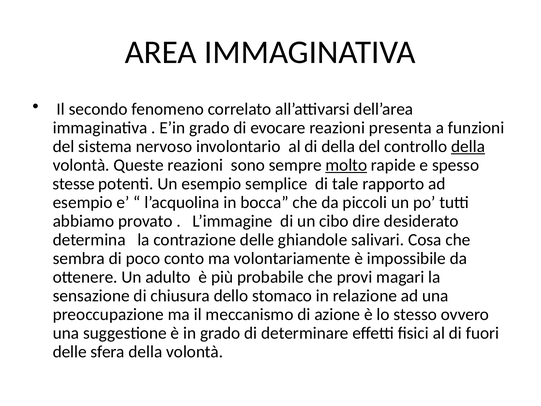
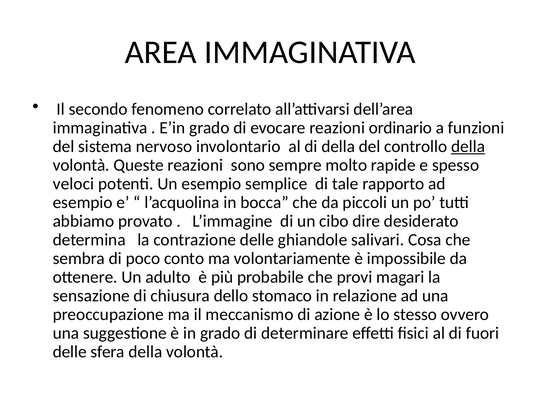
presenta: presenta -> ordinario (400, 128)
molto underline: present -> none (346, 165)
stesse: stesse -> veloci (73, 184)
